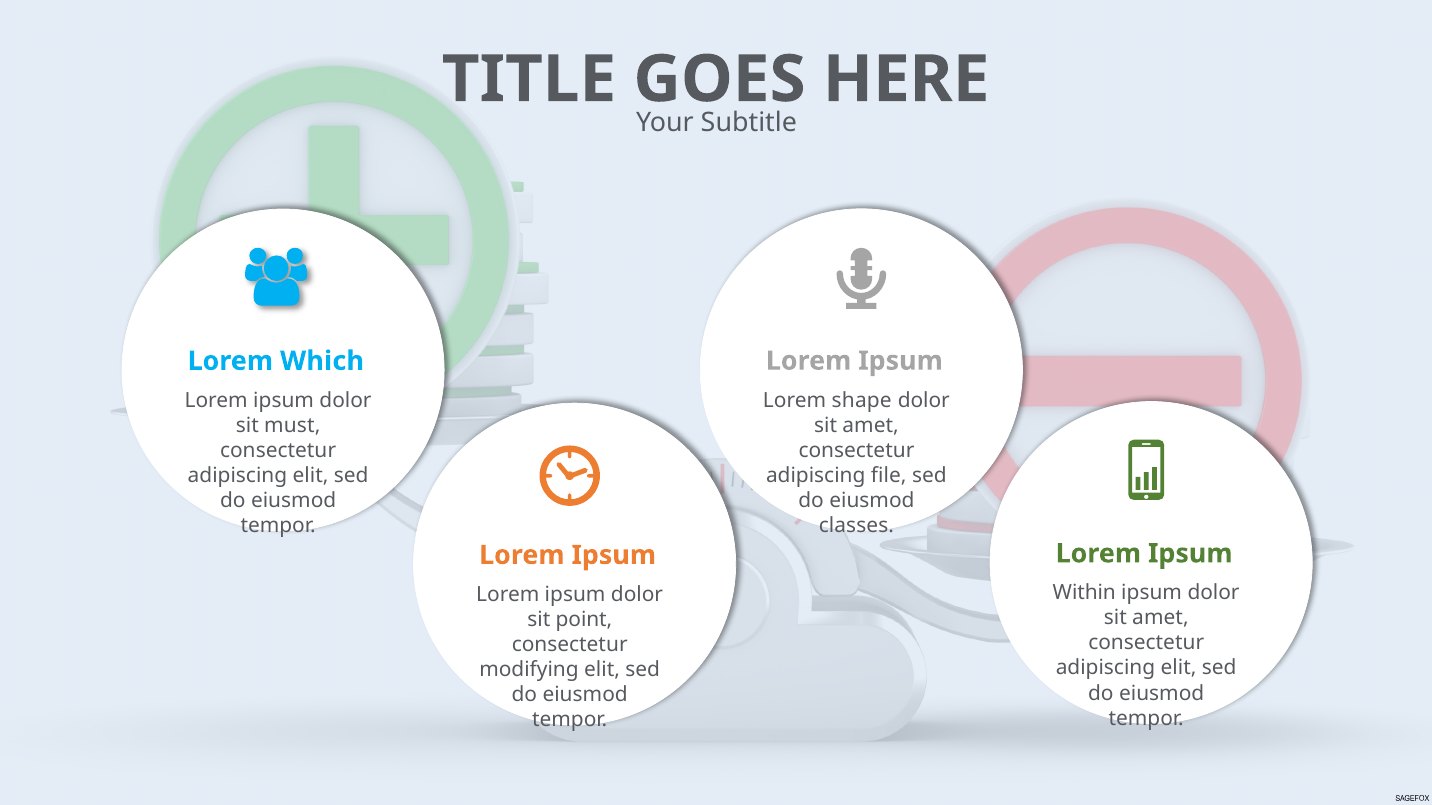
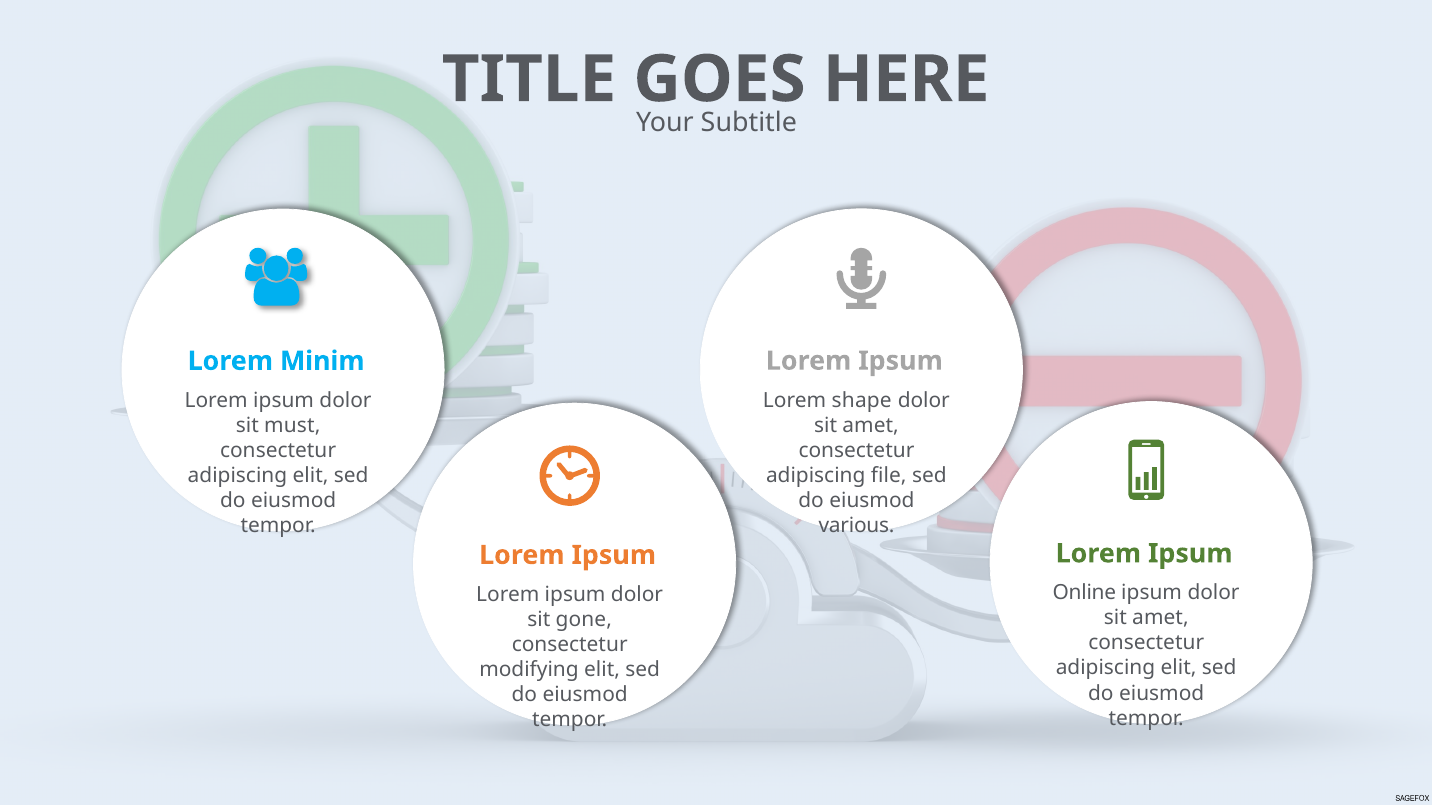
Which: Which -> Minim (322, 361)
classes: classes -> various (857, 526)
Within: Within -> Online (1084, 593)
point: point -> gone (584, 620)
